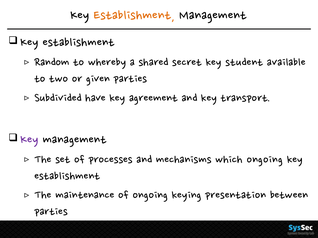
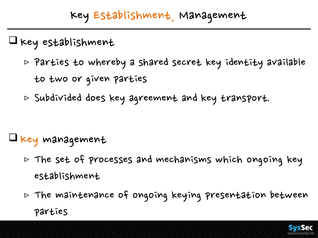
Random: Random -> Parties (52, 63)
student: student -> identity (244, 63)
have: have -> does (95, 99)
Key colour: purple -> orange (29, 140)
